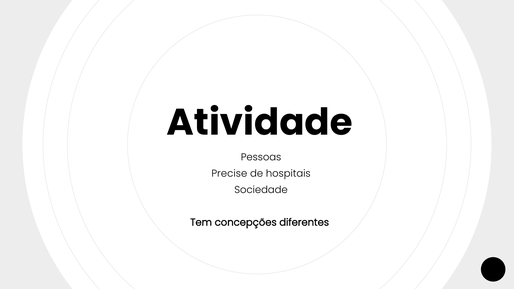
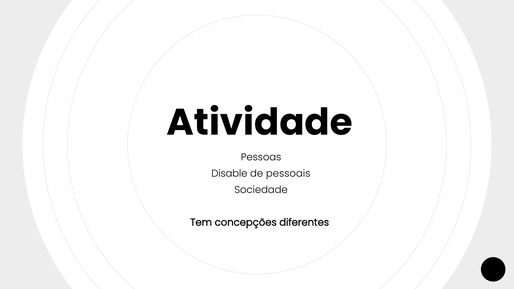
Precise: Precise -> Disable (229, 174)
hospitais: hospitais -> pessoais (288, 174)
